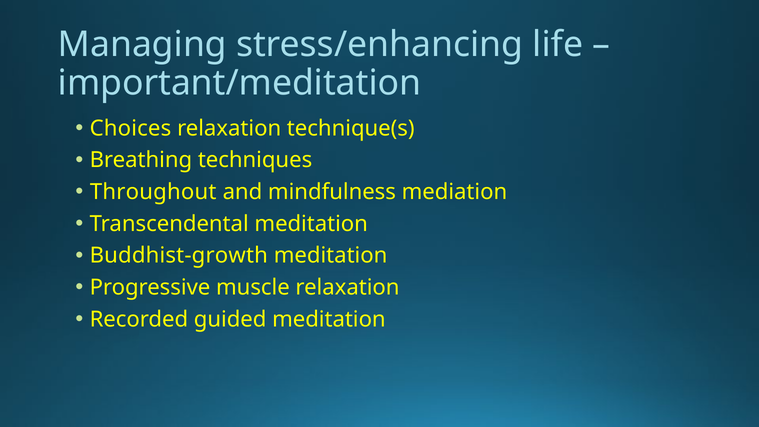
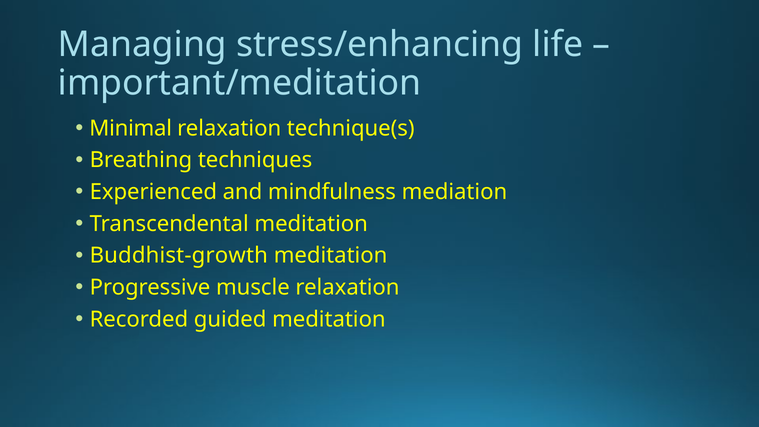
Choices: Choices -> Minimal (131, 128)
Throughout: Throughout -> Experienced (153, 192)
